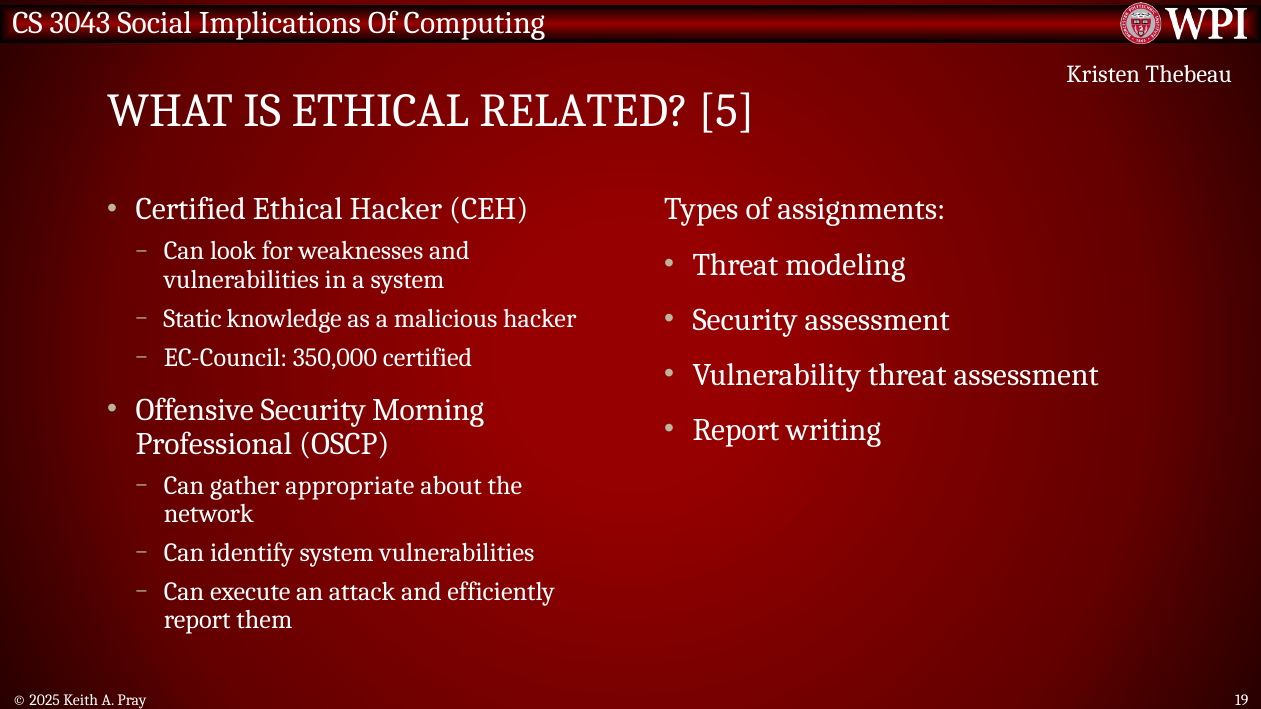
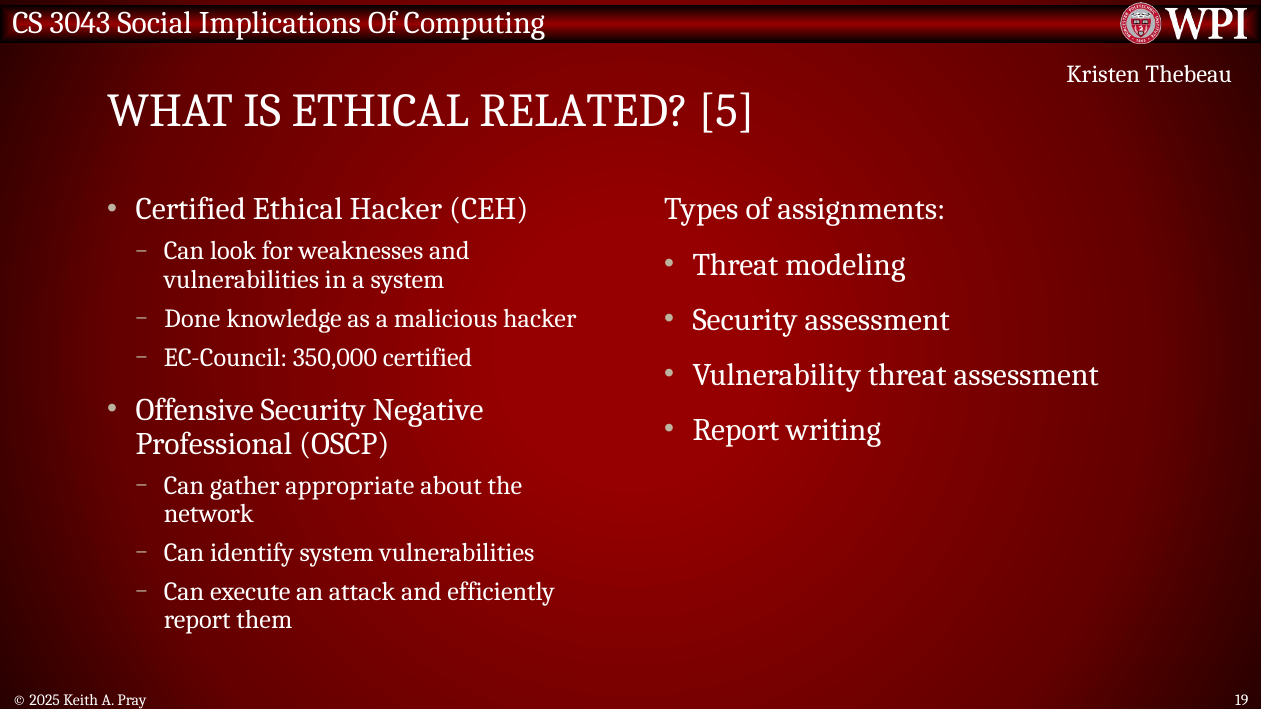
Static: Static -> Done (192, 319)
Morning: Morning -> Negative (428, 410)
